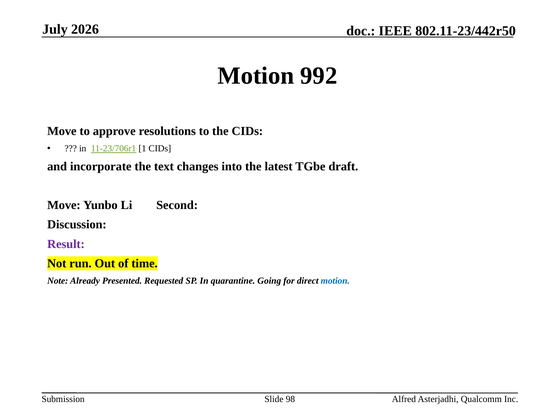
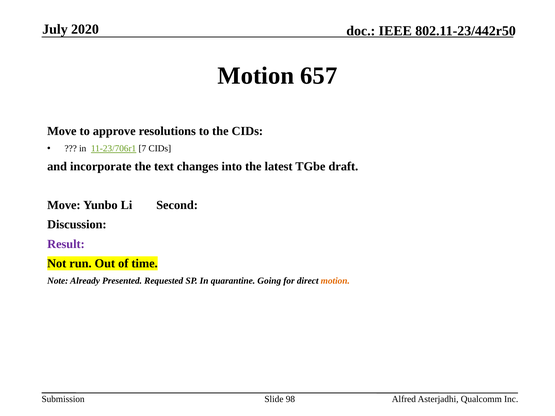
2026: 2026 -> 2020 (85, 29)
992: 992 -> 657 (319, 76)
1: 1 -> 7 (142, 149)
motion colour: blue -> orange (335, 281)
